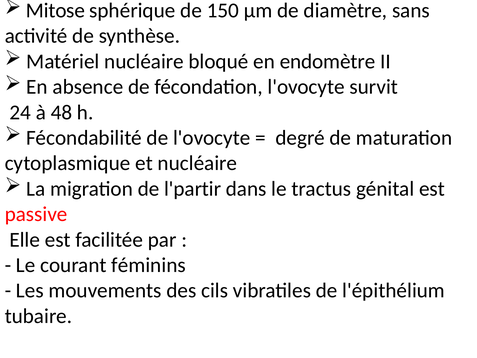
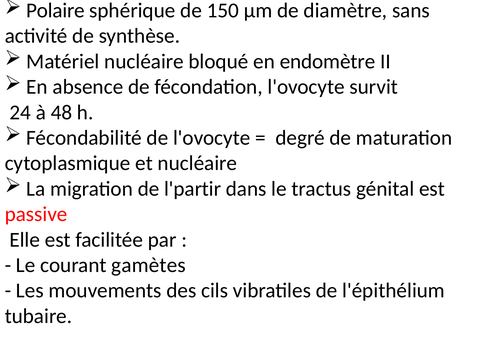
Mitose: Mitose -> Polaire (55, 11)
féminins: féminins -> gamètes (149, 265)
